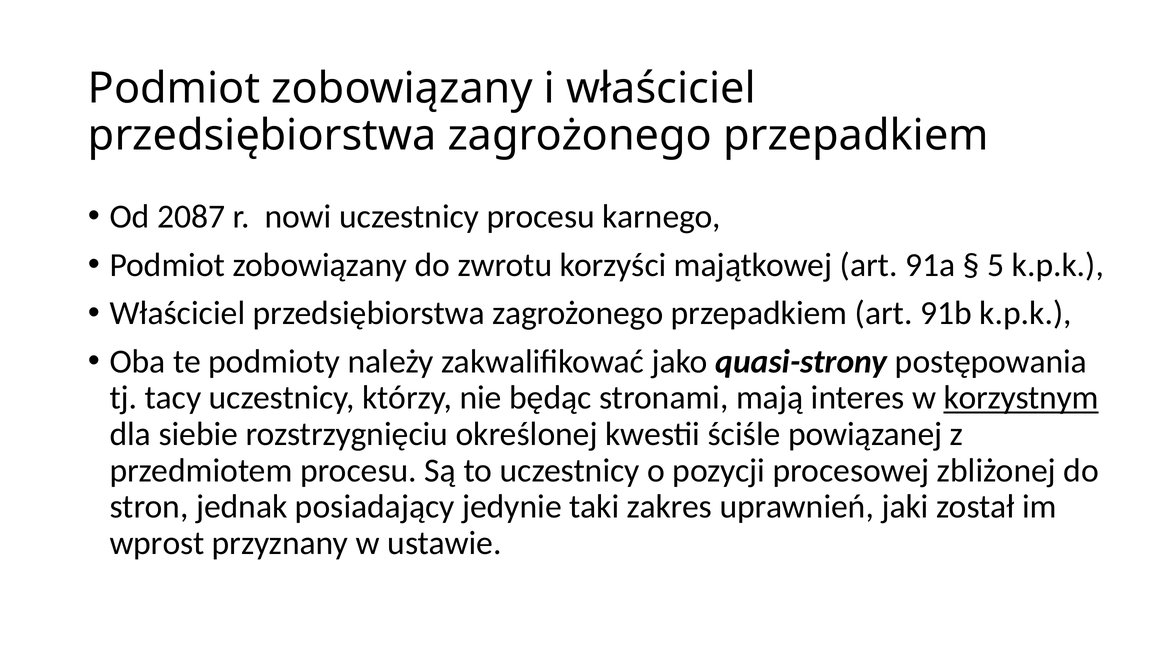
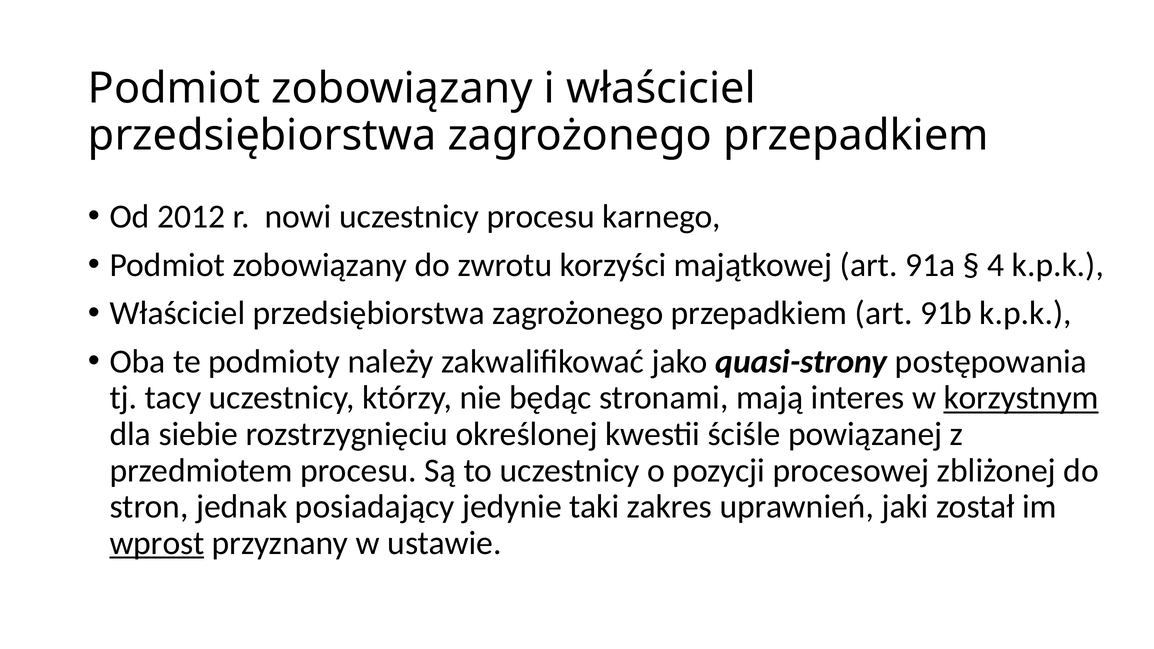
2087: 2087 -> 2012 (191, 217)
5: 5 -> 4 (996, 265)
wprost underline: none -> present (157, 543)
